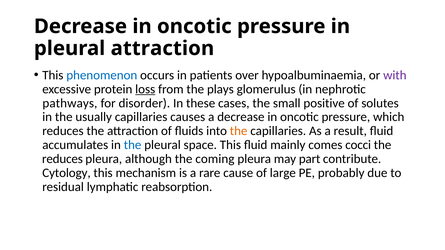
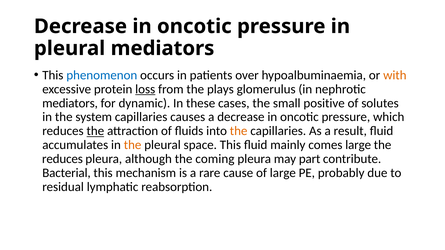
pleural attraction: attraction -> mediators (162, 48)
with colour: purple -> orange (395, 75)
pathways: pathways -> mediators (70, 103)
disorder: disorder -> dynamic (144, 103)
usually: usually -> system (94, 117)
the underline: none -> present (95, 131)
the colour: blue -> orange (133, 145)
comes cocci: cocci -> large (358, 145)
Cytology: Cytology -> Bacterial (66, 173)
